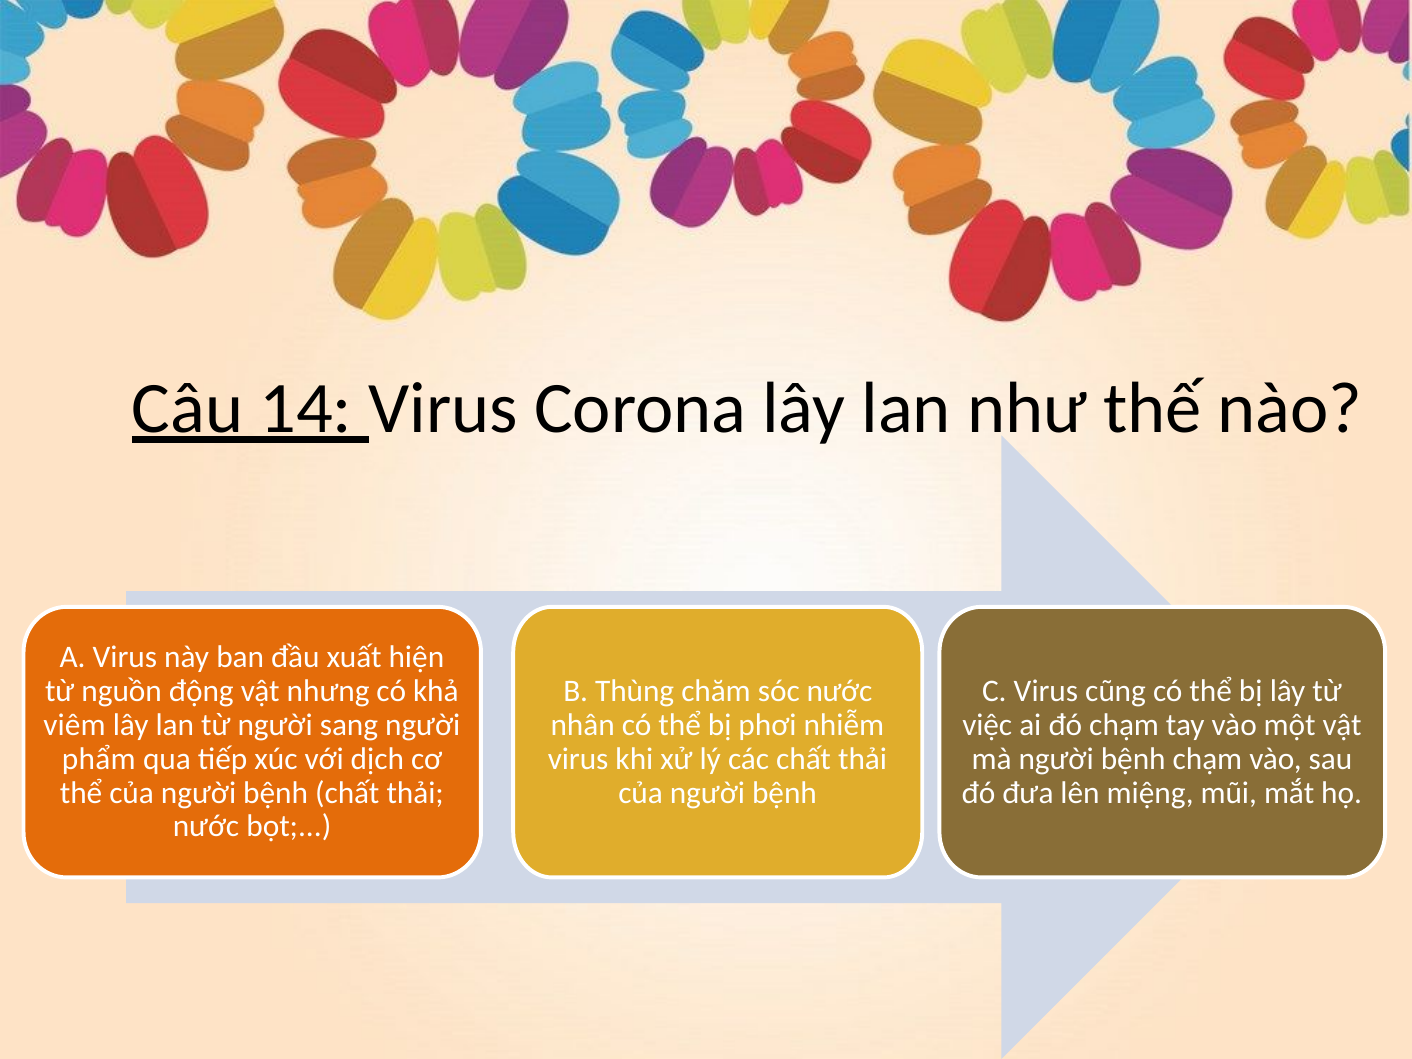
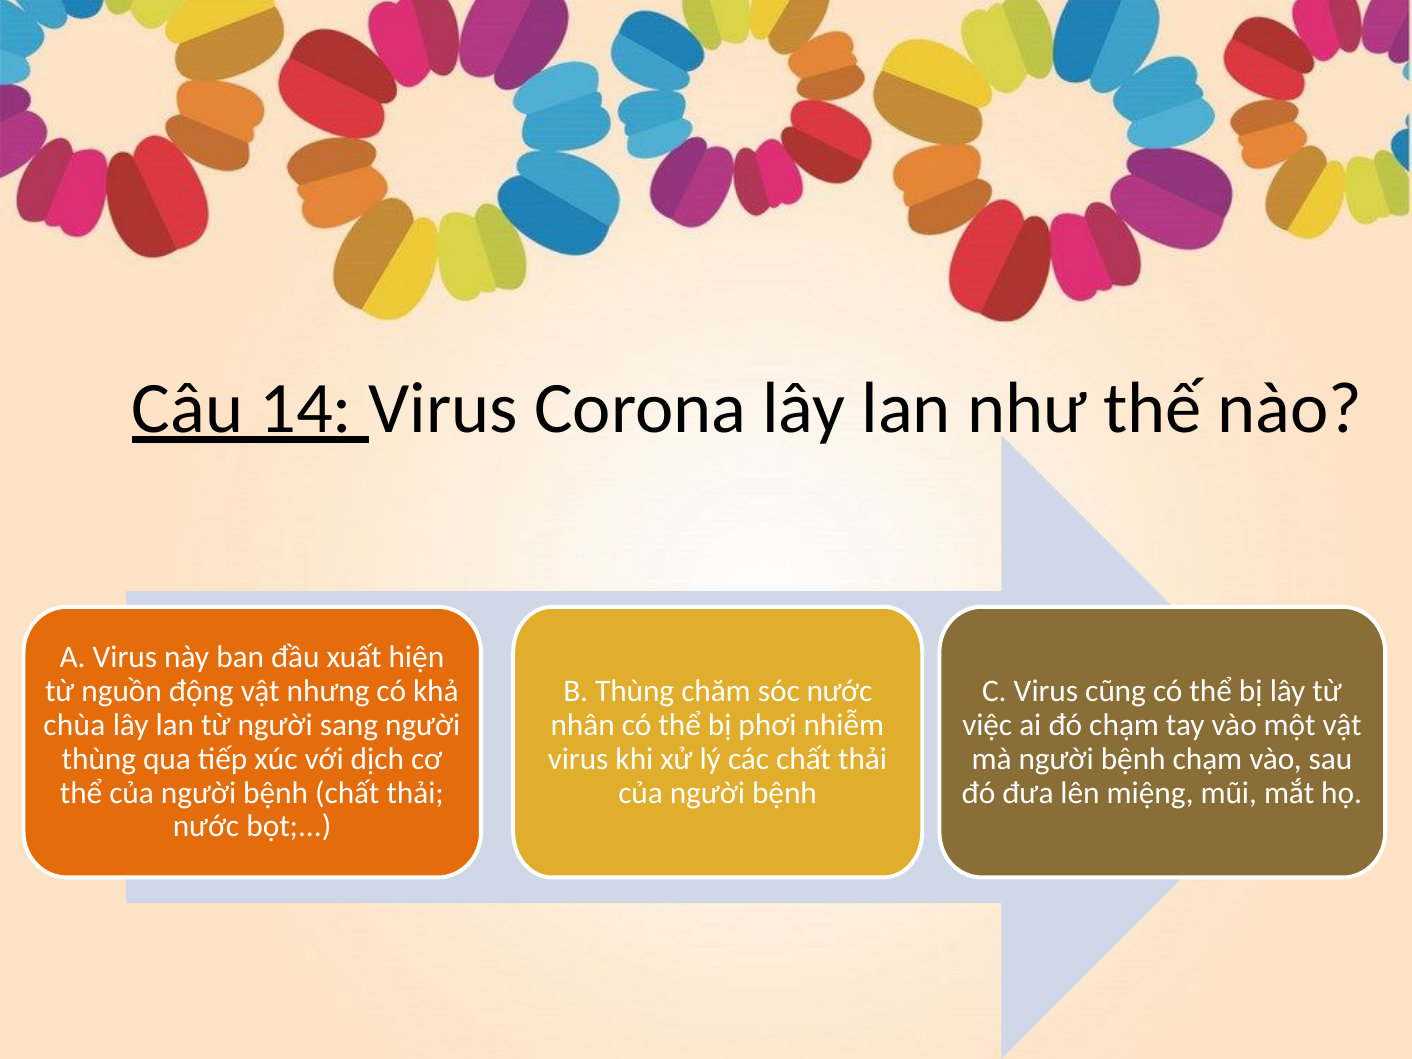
viêm: viêm -> chùa (74, 725)
phẩm: phẩm -> thùng (99, 759)
